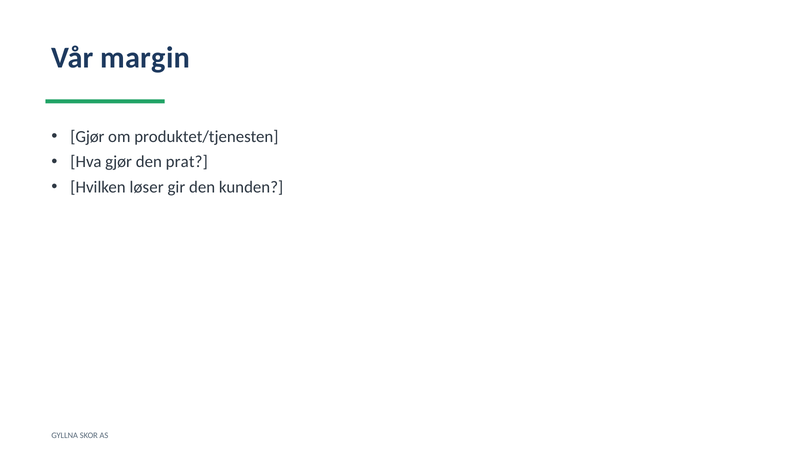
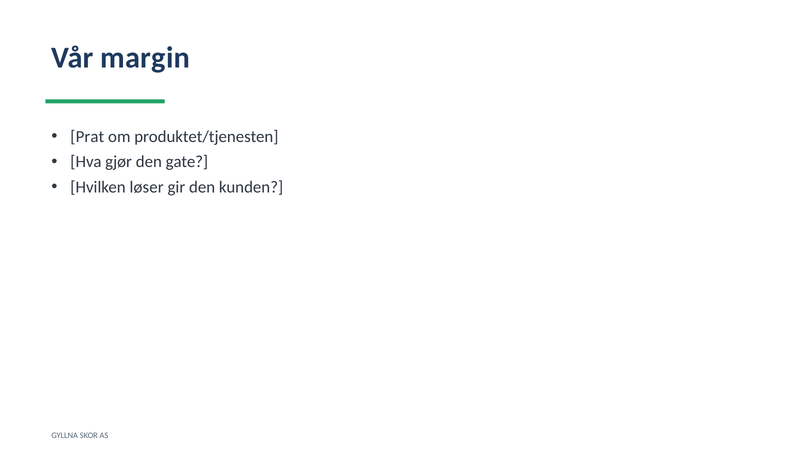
Gjør: Gjør -> Prat (87, 137)
prat: prat -> gate (187, 162)
